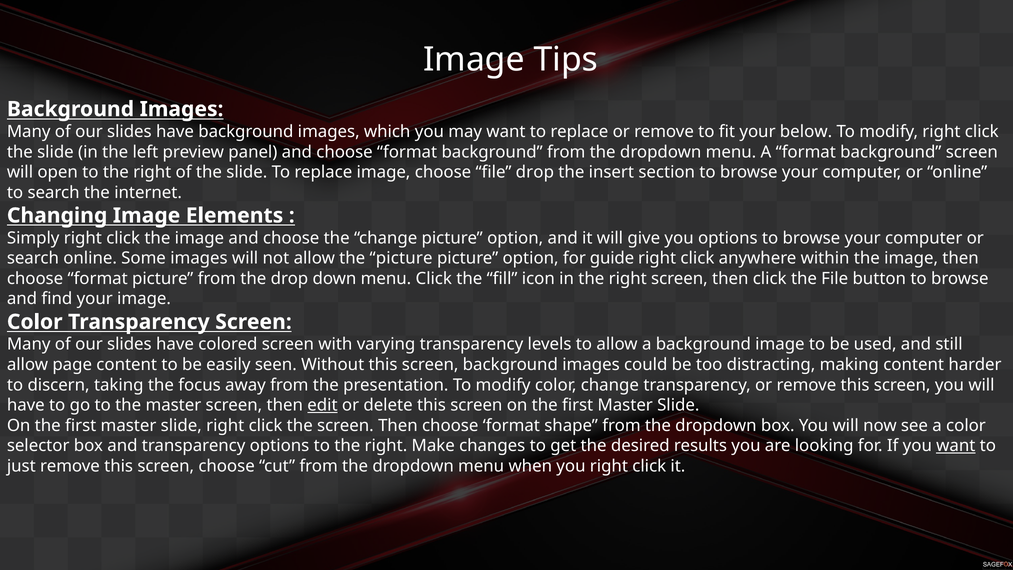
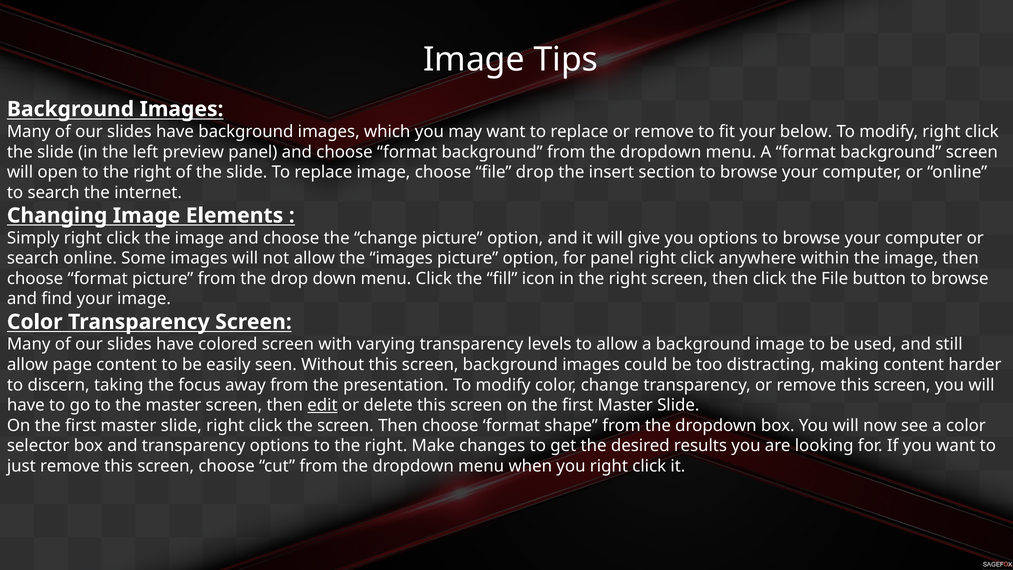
the picture: picture -> images (401, 258)
for guide: guide -> panel (612, 258)
want underline: present -> none (956, 446)
